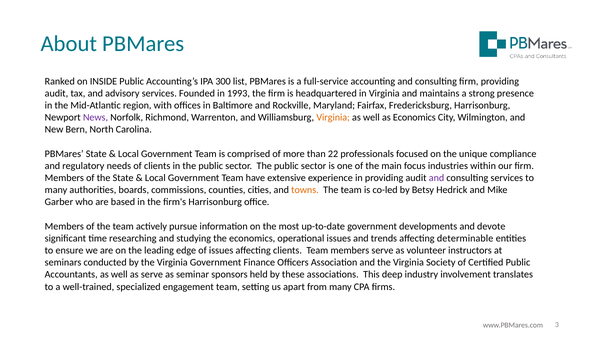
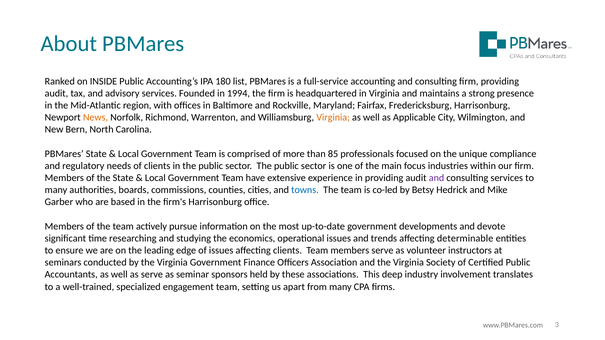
300: 300 -> 180 (223, 81)
1993: 1993 -> 1994 (238, 93)
News colour: purple -> orange (96, 118)
as Economics: Economics -> Applicable (414, 118)
22: 22 -> 85 (333, 154)
towns colour: orange -> blue (305, 190)
